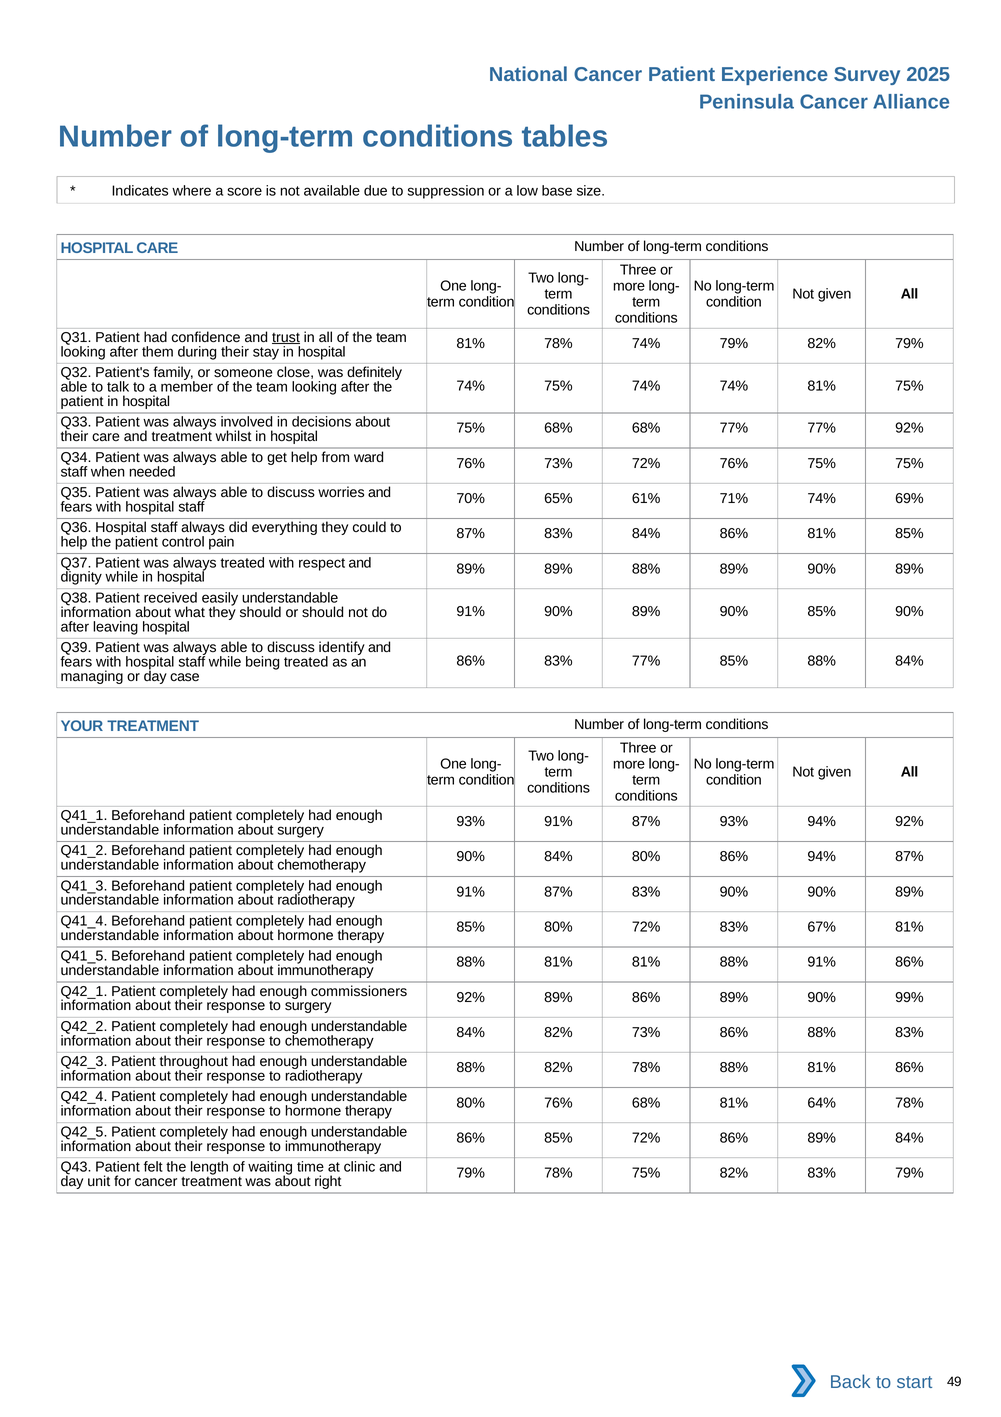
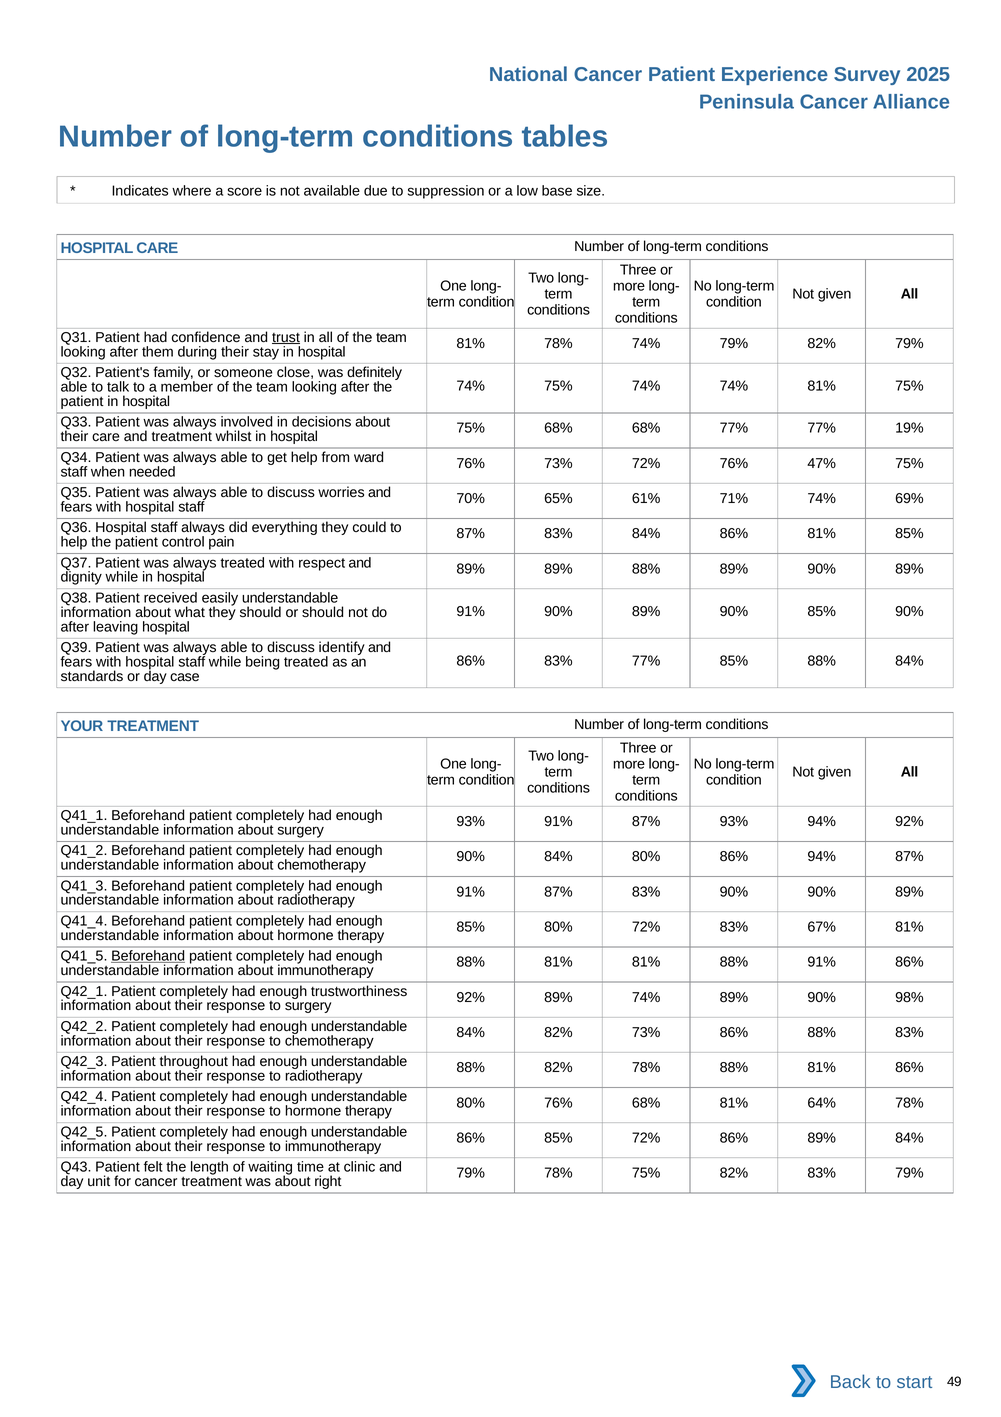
77% 92%: 92% -> 19% (909, 428)
76% 75%: 75% -> 47% (822, 463)
managing: managing -> standards (92, 676)
Beforehand underline: none -> present (148, 956)
commissioners: commissioners -> trustworthiness (359, 991)
89% 86%: 86% -> 74% (646, 997)
99%: 99% -> 98% (909, 997)
